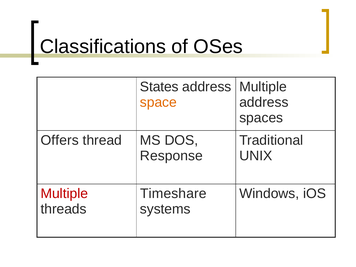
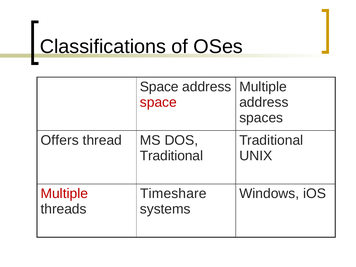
States: States -> Space (159, 87)
space colour: orange -> red (158, 102)
Response: Response -> Traditional (172, 156)
